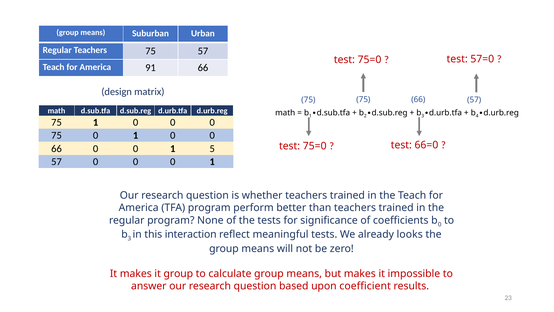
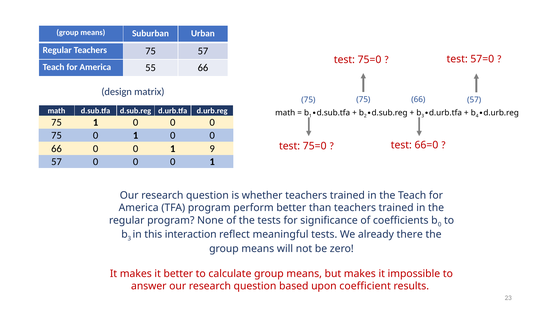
91: 91 -> 55 (151, 68)
5: 5 -> 9 (212, 149)
looks: looks -> there (410, 234)
it group: group -> better (178, 273)
